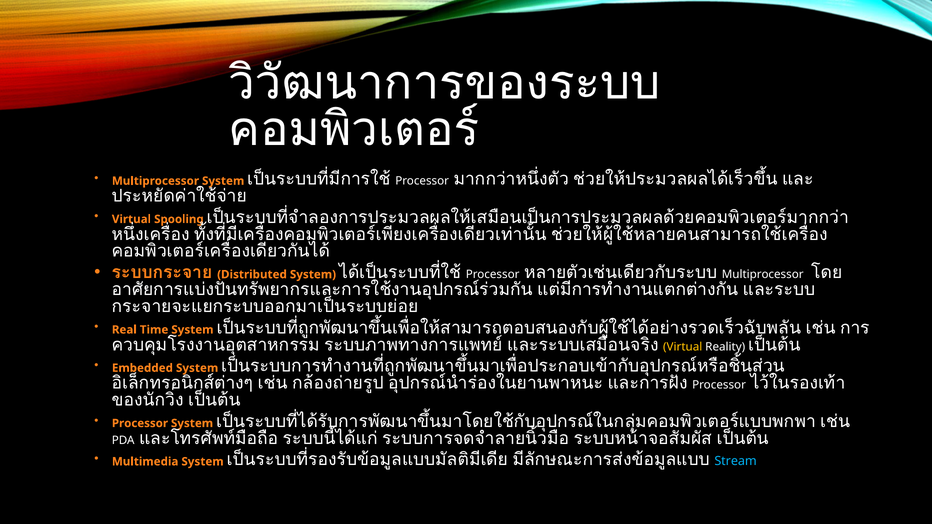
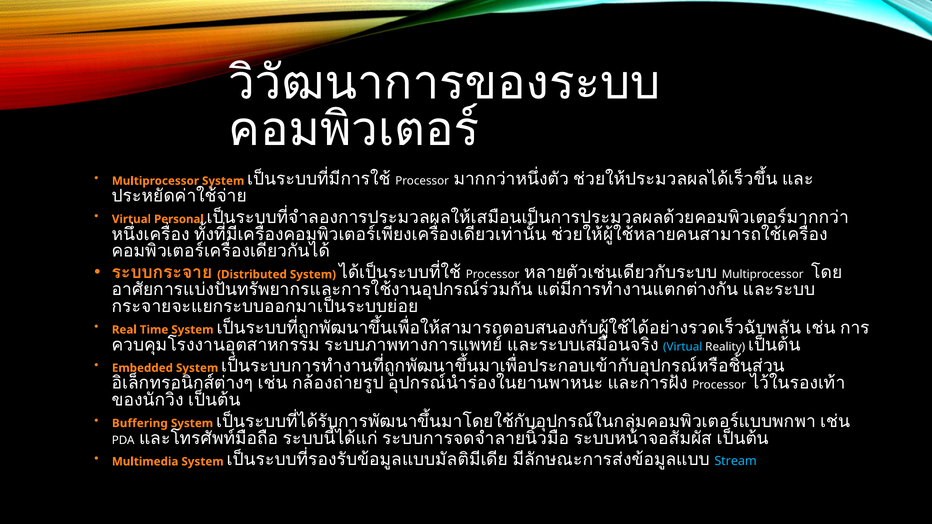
Spooling: Spooling -> Personal (179, 219)
Virtual colour: yellow -> light blue (683, 347)
Processor: Processor -> Buffering (140, 423)
